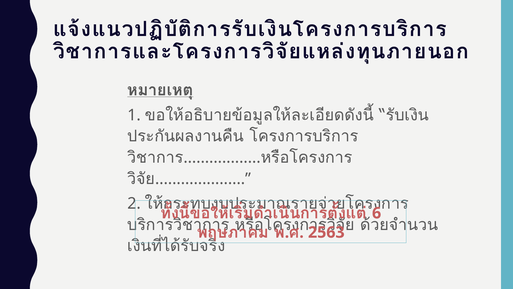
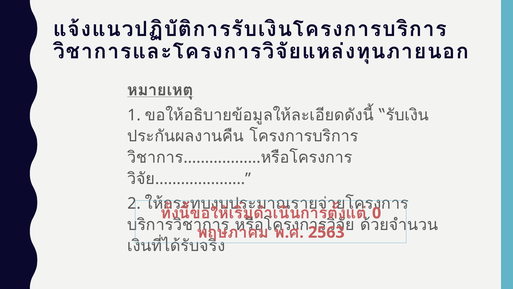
6: 6 -> 0 (377, 213)
